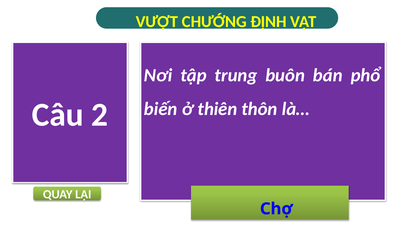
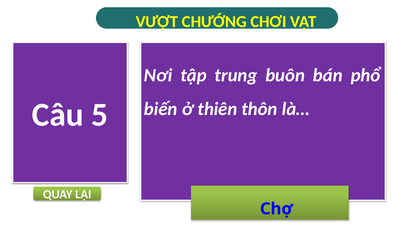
ĐỊNH: ĐỊNH -> CHƠI (269, 22)
2: 2 -> 5 (100, 115)
